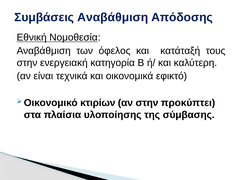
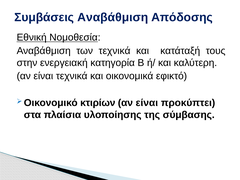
των όφελος: όφελος -> τεχνικά (115, 51)
στην: στην -> είναι (147, 103)
